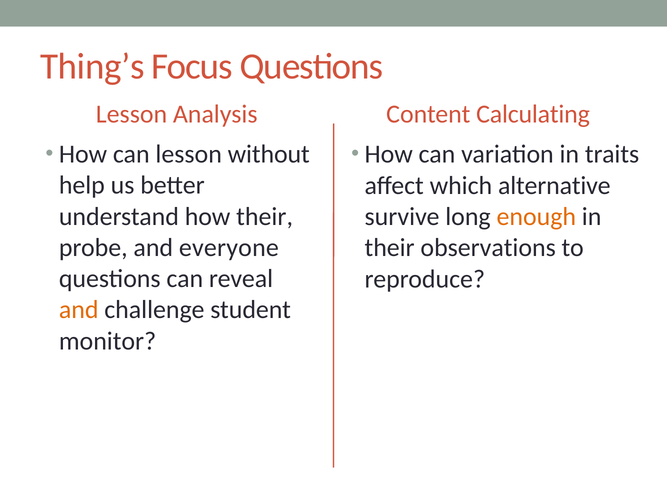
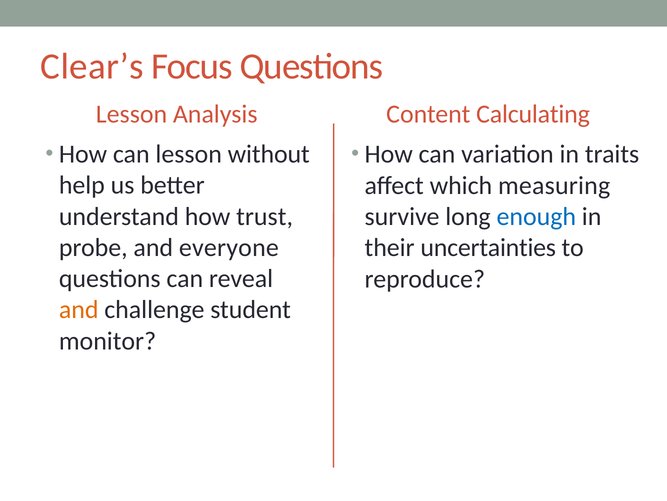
Thing’s: Thing’s -> Clear’s (92, 66)
alternative: alternative -> measuring (554, 185)
how their: their -> trust (265, 216)
enough colour: orange -> blue (536, 216)
observations: observations -> uncertainties (488, 248)
